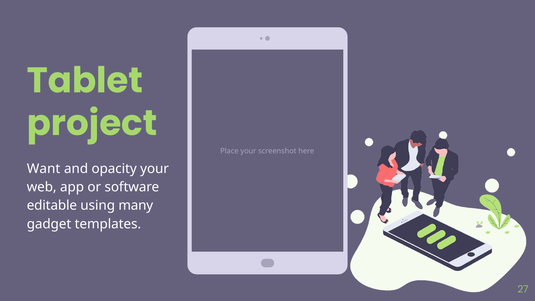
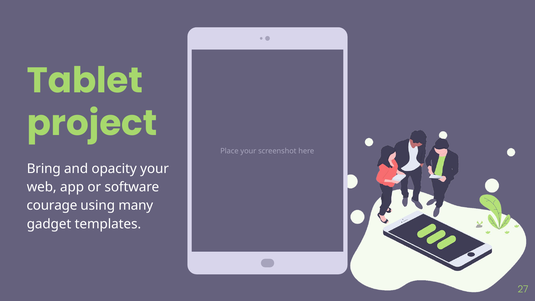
Want: Want -> Bring (44, 169)
editable: editable -> courage (52, 206)
